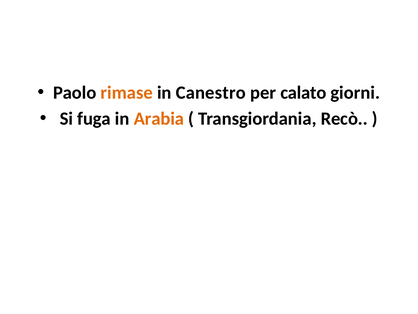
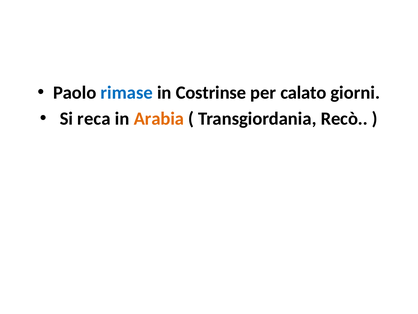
rimase colour: orange -> blue (127, 93)
Canestro: Canestro -> Costrinse (211, 93)
fuga: fuga -> reca (94, 119)
